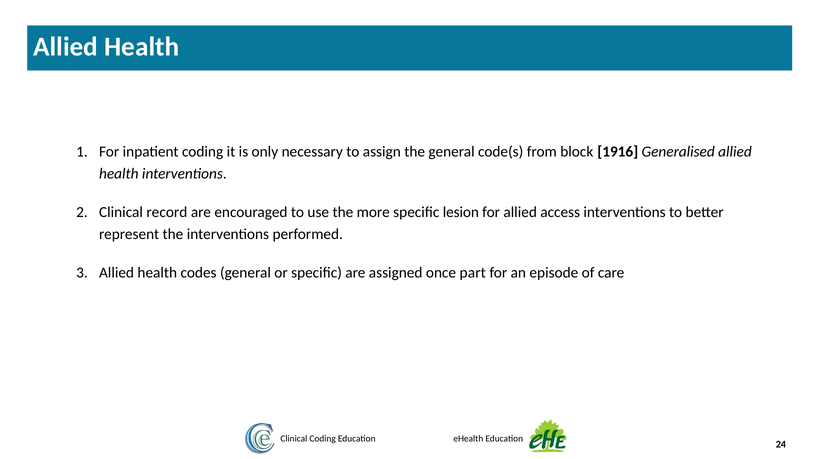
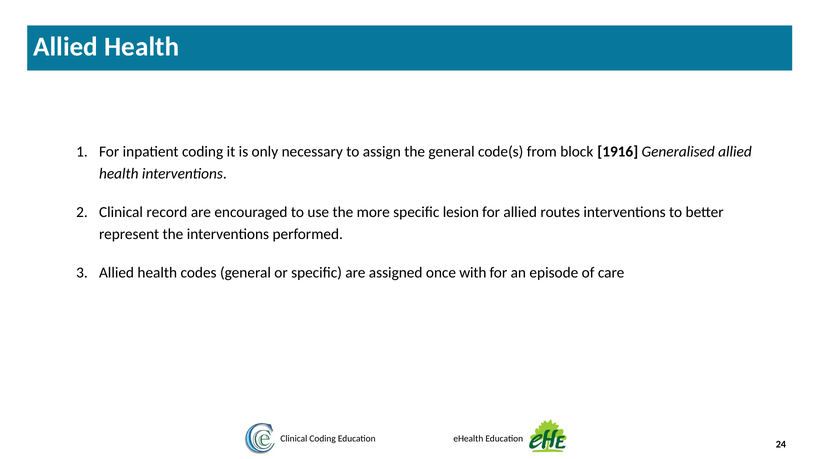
access: access -> routes (560, 212)
part: part -> with (473, 273)
